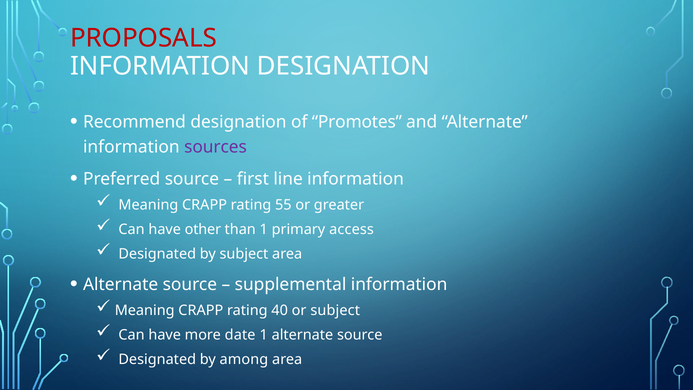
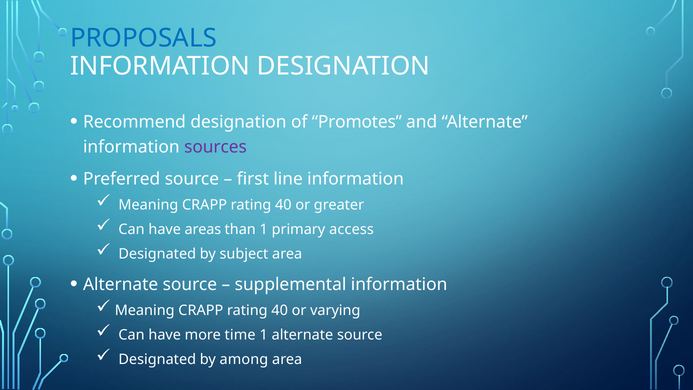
PROPOSALS colour: red -> blue (143, 38)
55: 55 -> 40 (283, 205)
other: other -> areas (203, 229)
or subject: subject -> varying (335, 310)
date: date -> time (240, 335)
